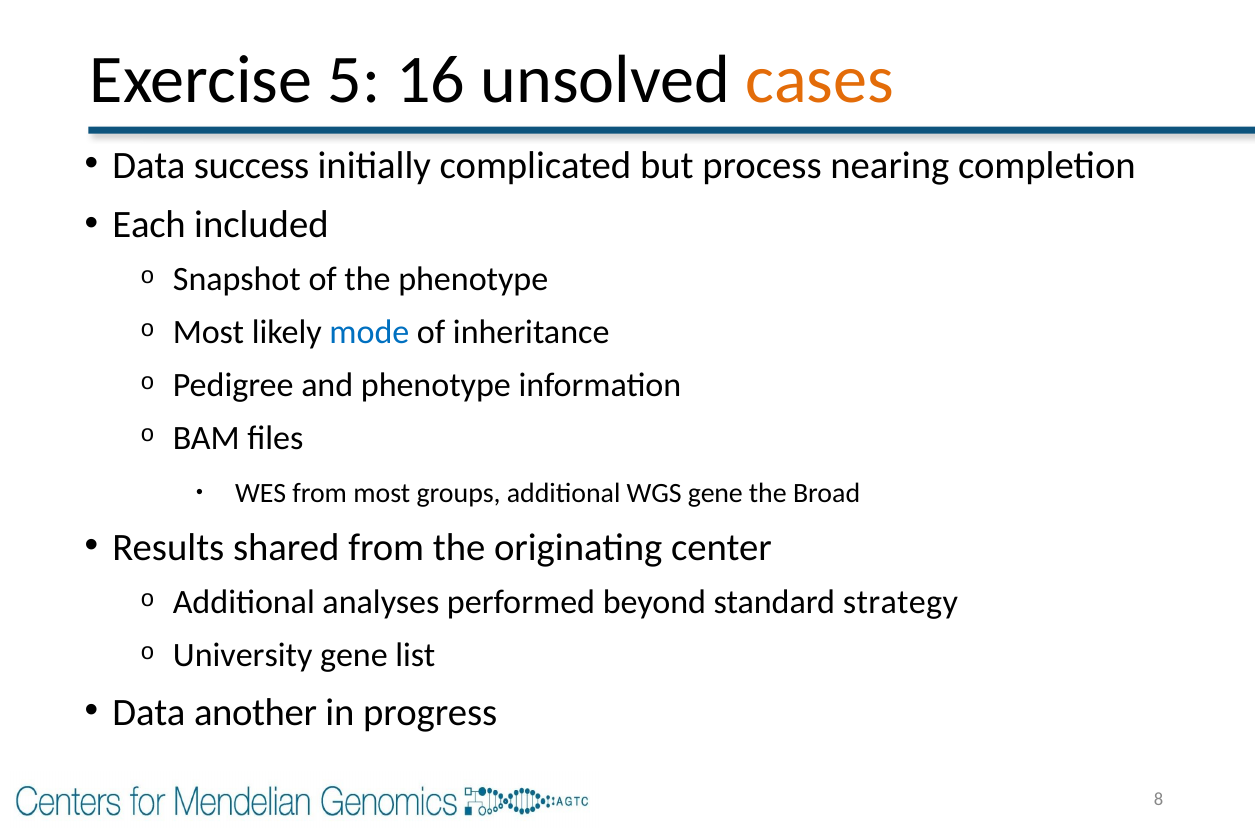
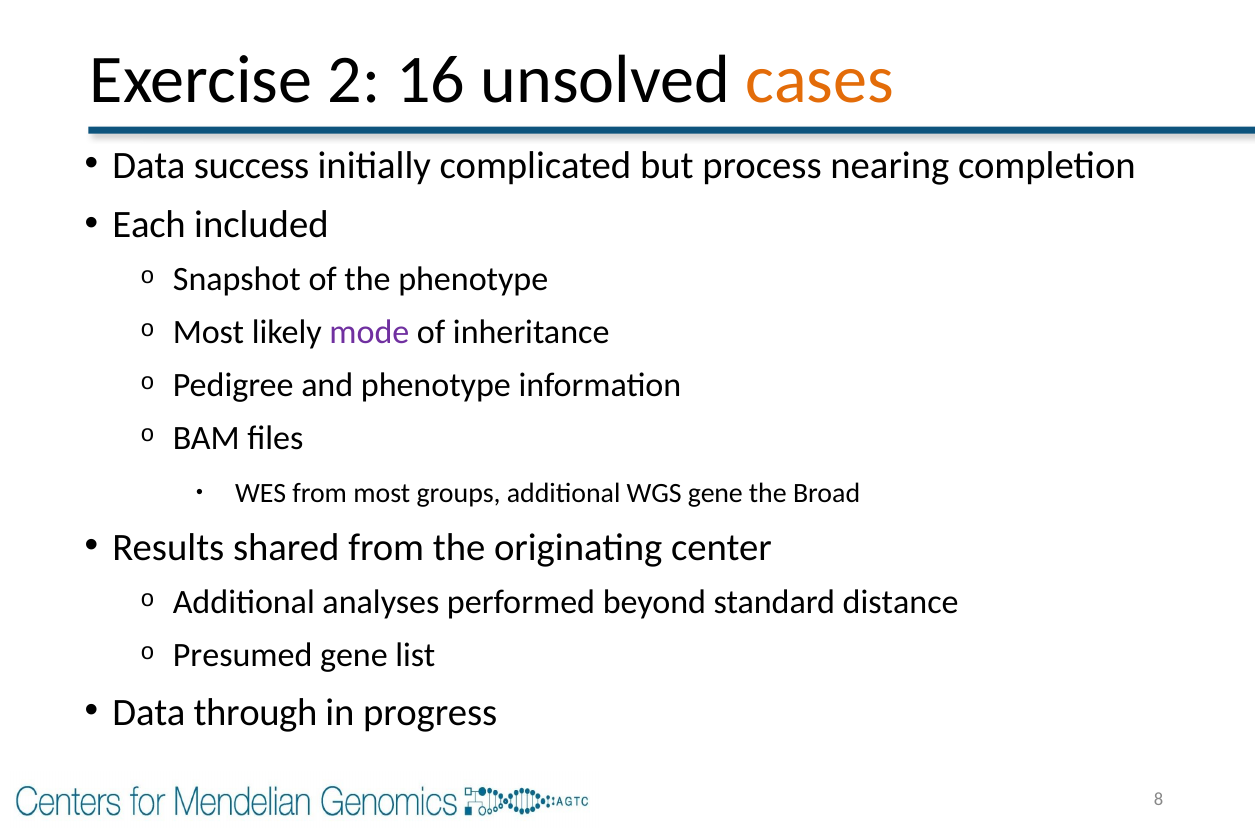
5: 5 -> 2 (354, 80)
mode colour: blue -> purple (369, 332)
strategy: strategy -> distance (901, 602)
University: University -> Presumed (243, 655)
another: another -> through (256, 712)
